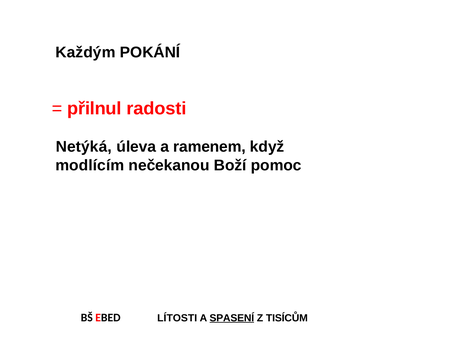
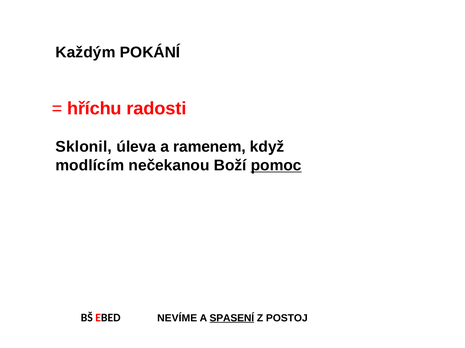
přilnul: přilnul -> hříchu (94, 109)
Netýká: Netýká -> Sklonil (84, 147)
pomoc underline: none -> present (276, 166)
LÍTOSTI: LÍTOSTI -> NEVÍME (177, 319)
TISÍCŮM: TISÍCŮM -> POSTOJ (287, 319)
